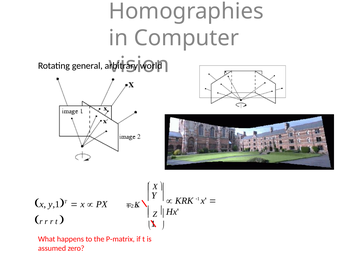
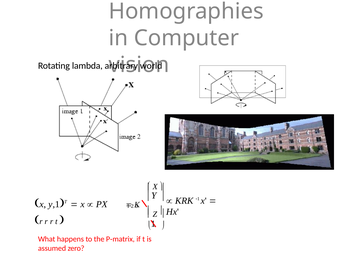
general: general -> lambda (87, 66)
